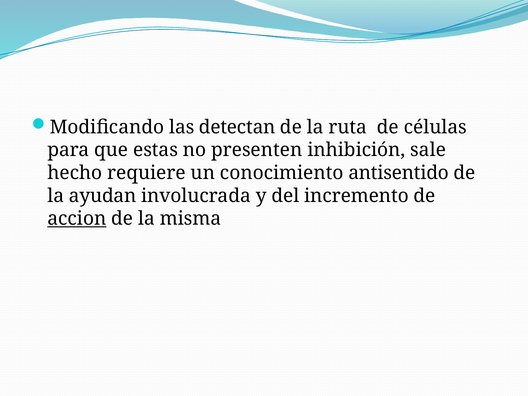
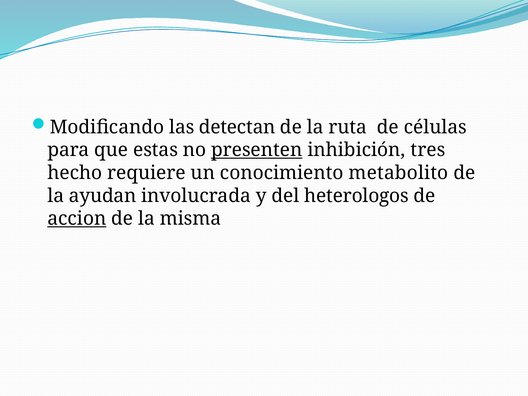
presenten underline: none -> present (257, 150)
sale: sale -> tres (428, 150)
antisentido: antisentido -> metabolito (398, 173)
incremento: incremento -> heterologos (356, 196)
